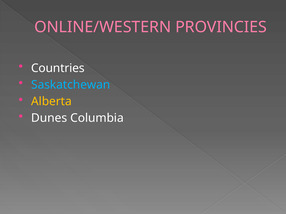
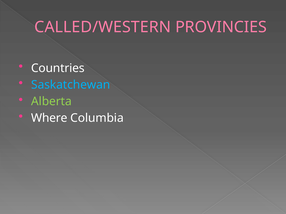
ONLINE/WESTERN: ONLINE/WESTERN -> CALLED/WESTERN (103, 27)
Alberta colour: yellow -> light green (51, 102)
Dunes: Dunes -> Where (49, 118)
